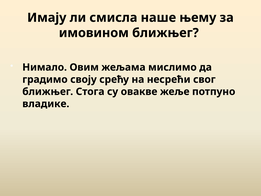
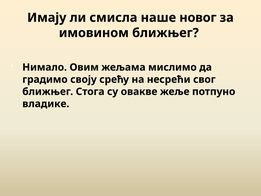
њему: њему -> новог (198, 18)
